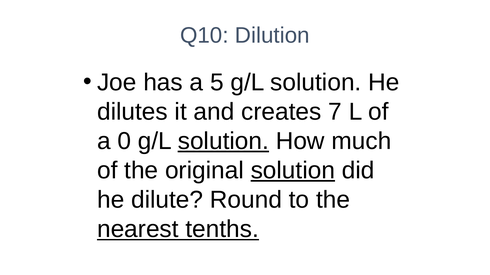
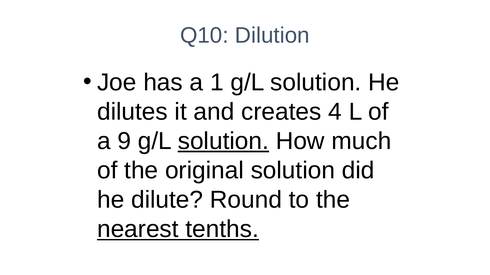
5: 5 -> 1 (217, 83)
7: 7 -> 4 (335, 112)
0: 0 -> 9 (124, 141)
solution underline: present -> none (293, 171)
